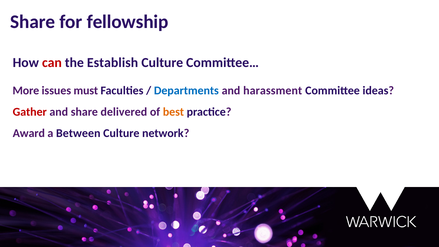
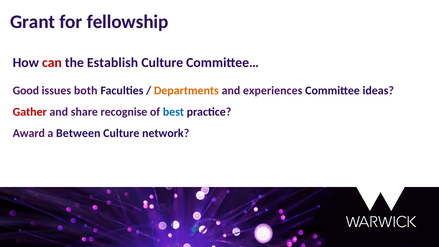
Share: Share -> Grant (33, 22)
More: More -> Good (26, 90)
must: must -> both (86, 90)
Departments colour: blue -> orange (186, 90)
harassment: harassment -> experiences (273, 90)
delivered: delivered -> recognise (124, 112)
best colour: orange -> blue (173, 112)
